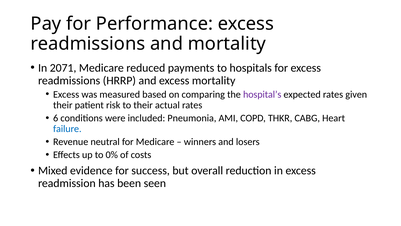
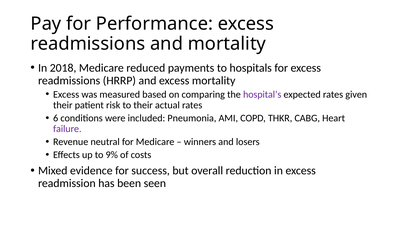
2071: 2071 -> 2018 (63, 68)
failure colour: blue -> purple (67, 129)
0%: 0% -> 9% (112, 155)
